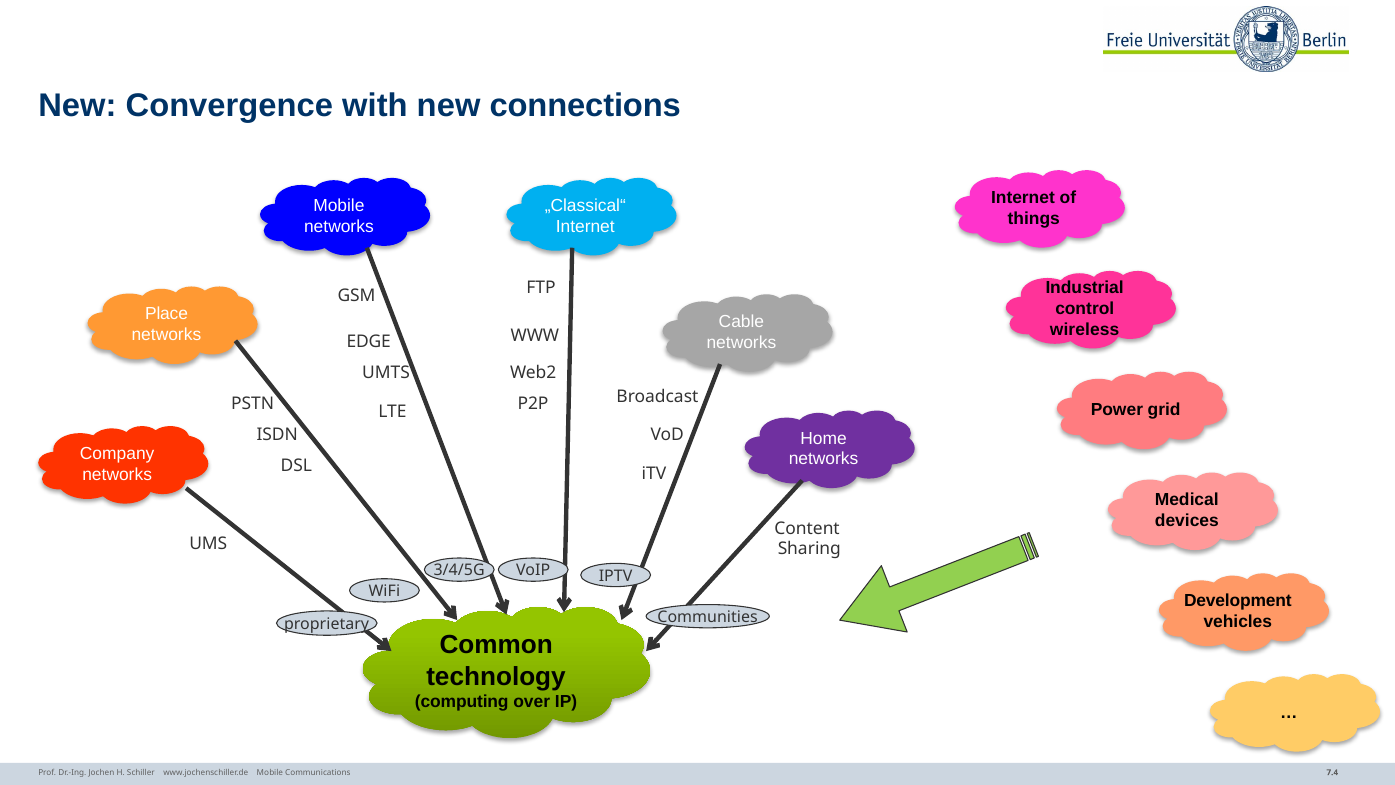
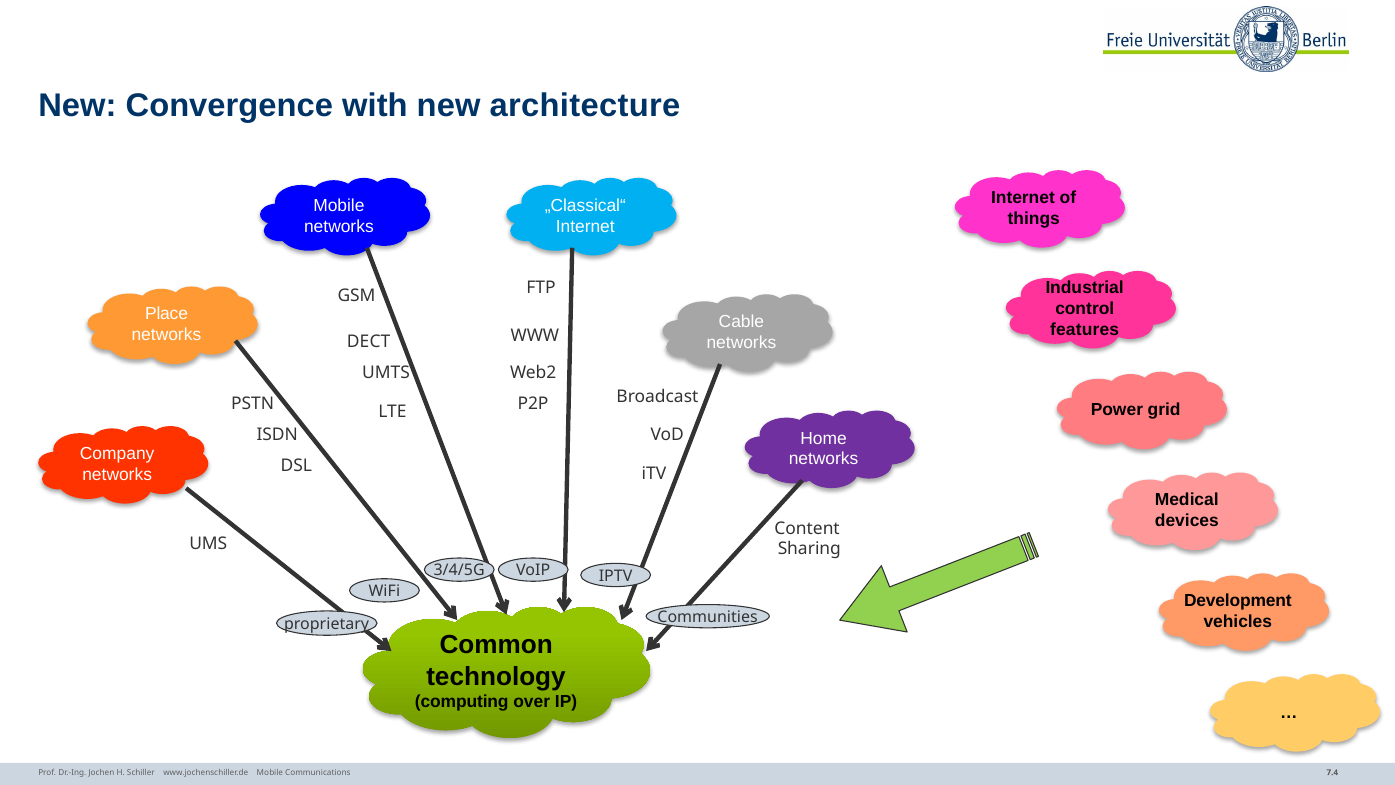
connections: connections -> architecture (585, 106)
wireless: wireless -> features (1085, 330)
EDGE: EDGE -> DECT (369, 342)
